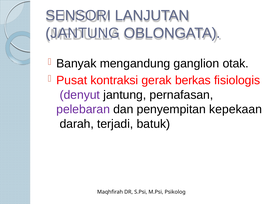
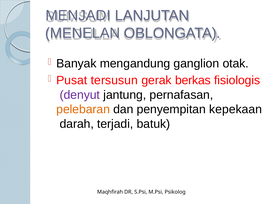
SENSORI: SENSORI -> MENJADI (78, 15)
JANTUNG: JANTUNG -> MENELAN (83, 33)
kontraksi: kontraksi -> tersusun (114, 80)
pelebaran colour: purple -> orange (83, 109)
